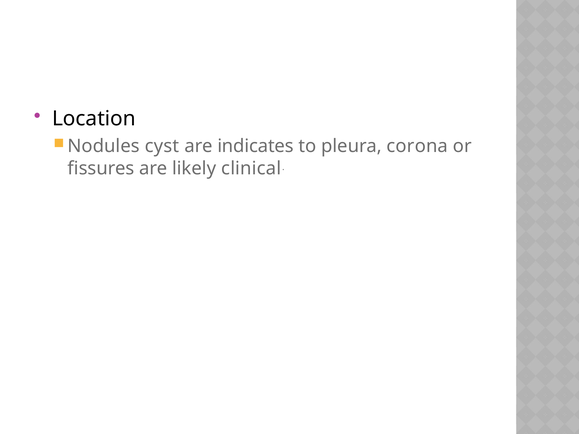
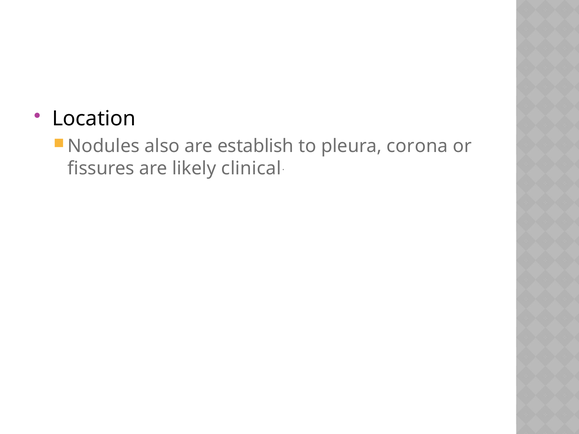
cyst: cyst -> also (162, 146)
indicates: indicates -> establish (256, 146)
